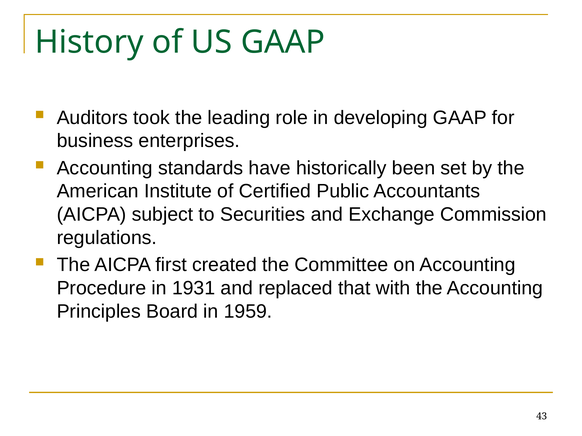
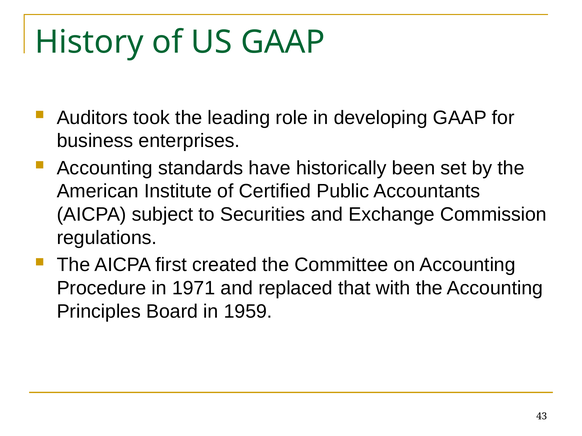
1931: 1931 -> 1971 (194, 288)
